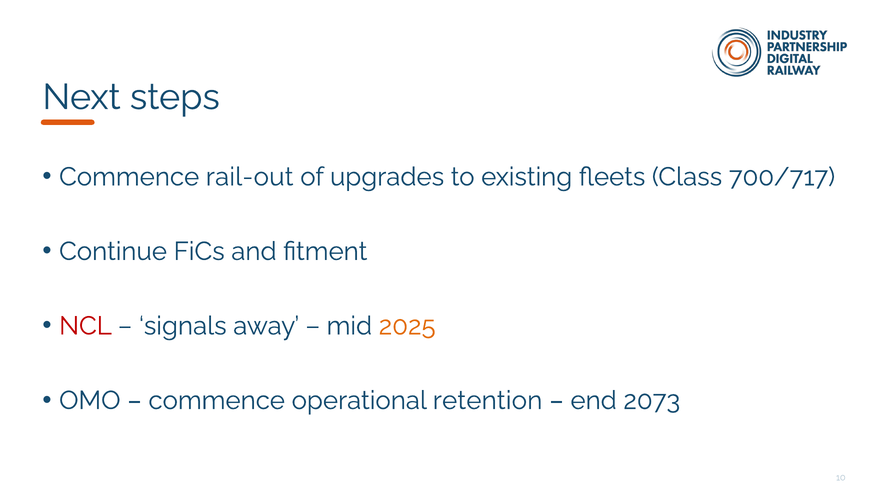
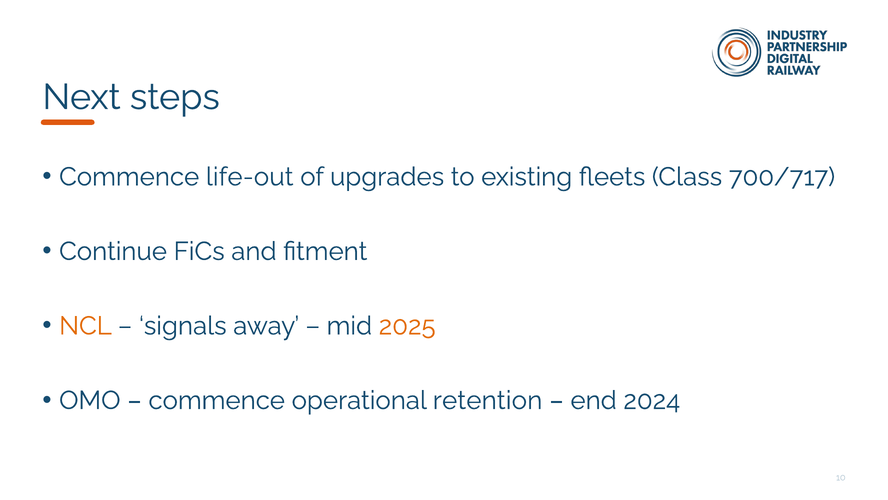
rail-out: rail-out -> life-out (250, 177)
NCL colour: red -> orange (85, 326)
2073: 2073 -> 2024 (652, 400)
